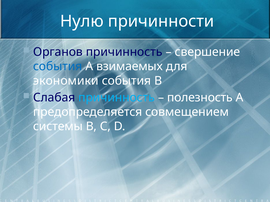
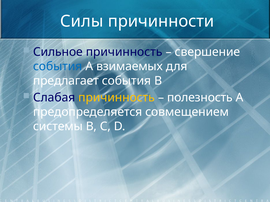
Нулю: Нулю -> Силы (82, 21)
Органов: Органов -> Сильное (58, 52)
экономики: экономики -> предлагает (66, 81)
причинность colour: light blue -> yellow (117, 98)
